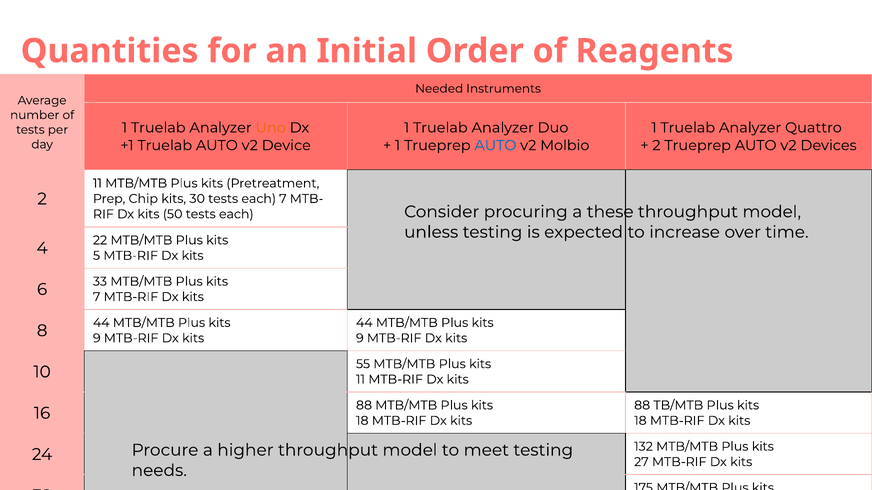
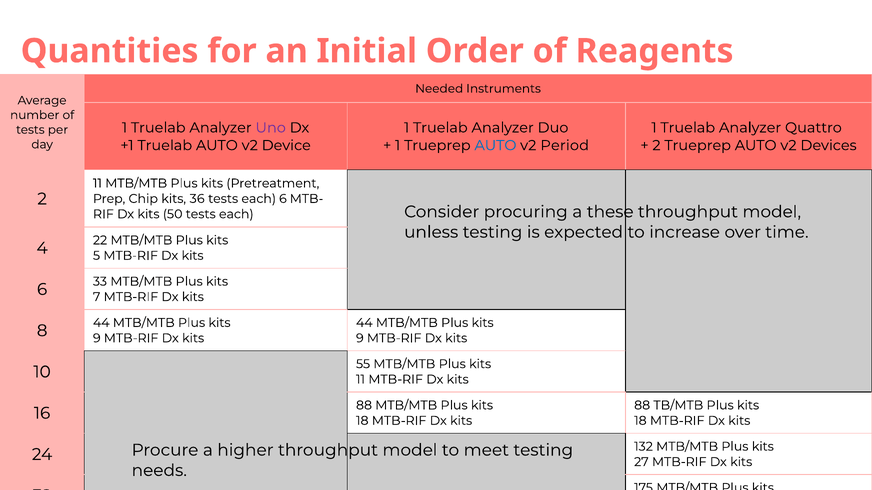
Uno colour: orange -> purple (271, 128)
Molbio: Molbio -> Period (565, 146)
30: 30 -> 36 (197, 199)
each 7: 7 -> 6 (283, 199)
